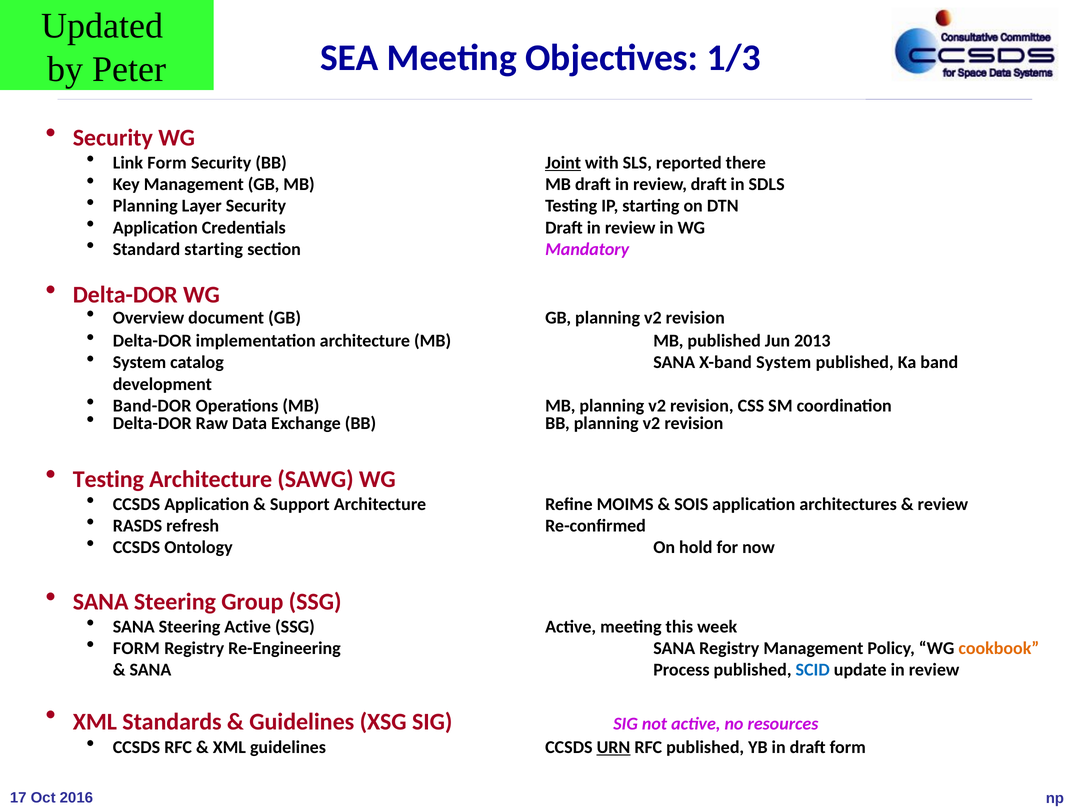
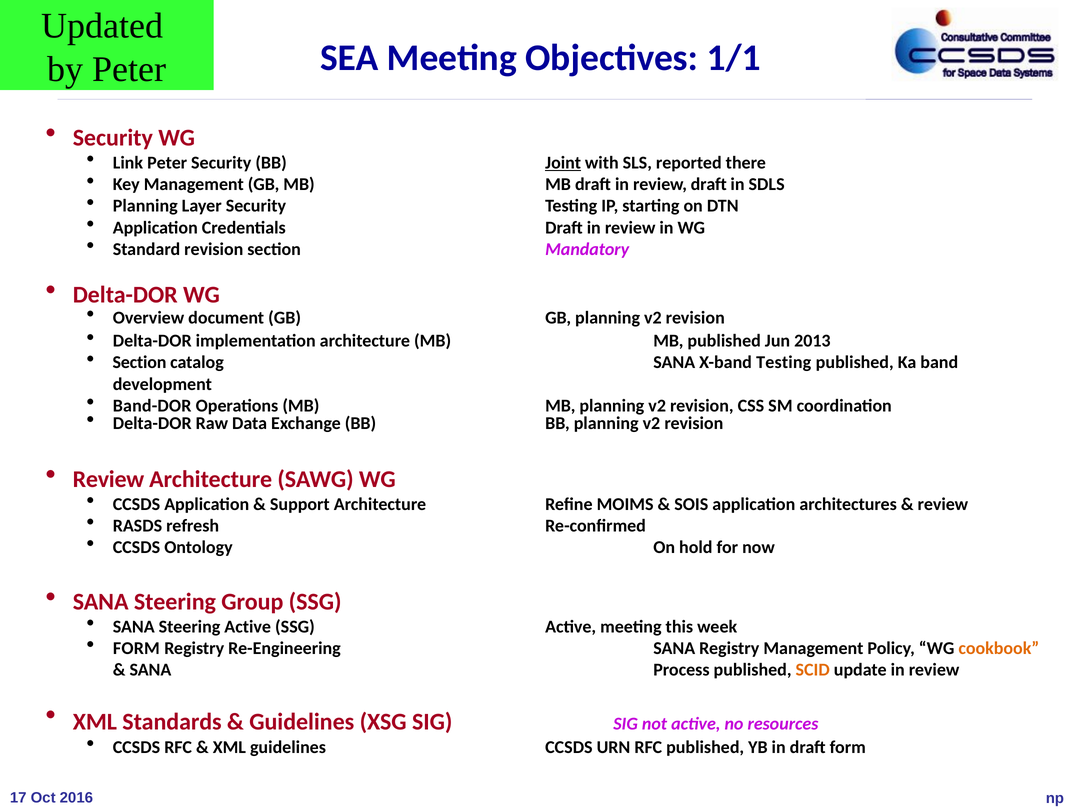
1/3: 1/3 -> 1/1 (734, 58)
Link Form: Form -> Peter (167, 163)
Standard starting: starting -> revision (214, 249)
System: System -> Section (139, 362)
X-band System: System -> Testing (784, 362)
Testing: Testing -> Review (108, 479)
SCID colour: blue -> orange (813, 670)
URN underline: present -> none (613, 747)
